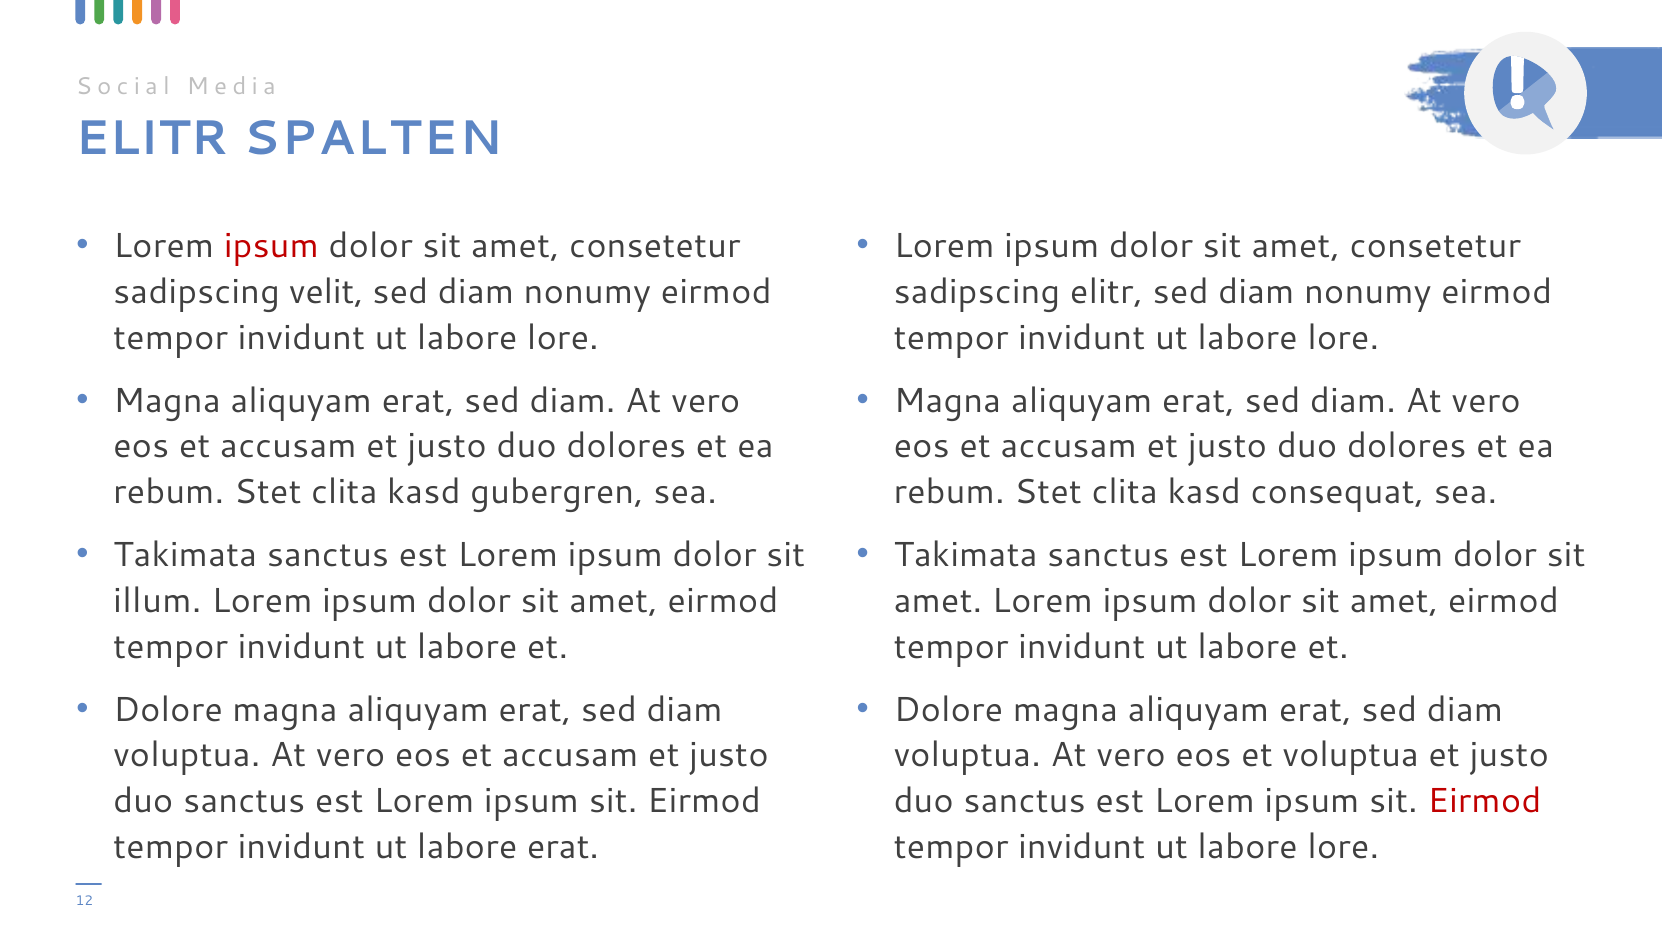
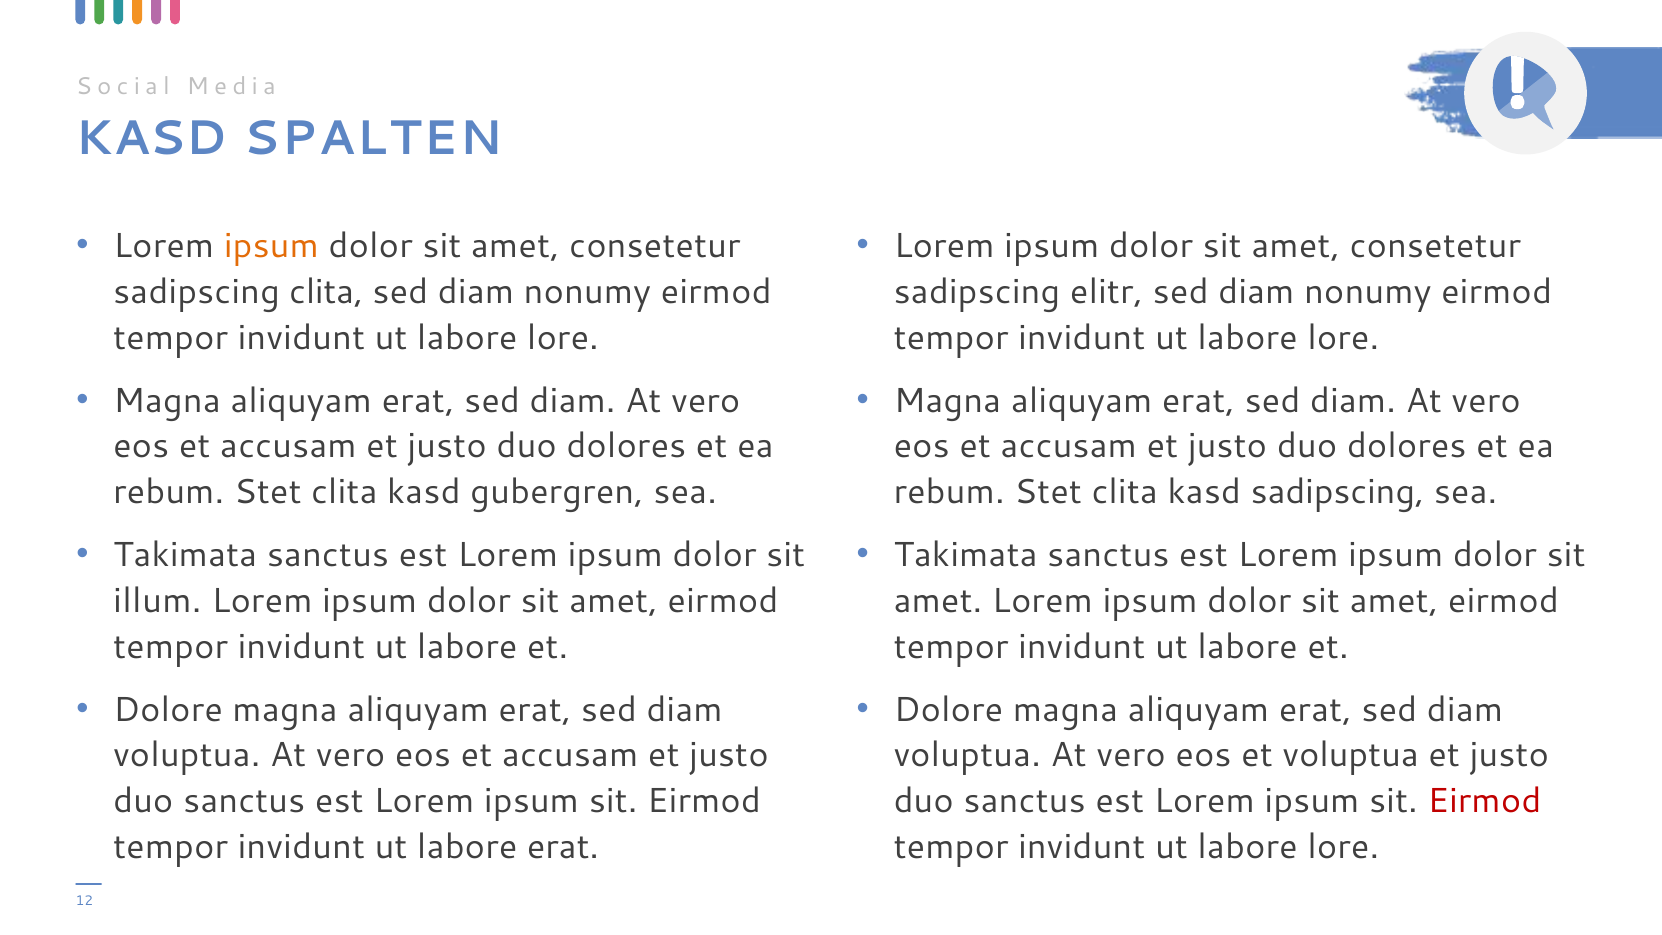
ELITR: ELITR -> KASD (152, 139)
ipsum colour: red -> orange (271, 246)
sadipscing velit: velit -> clita (326, 292)
kasd consequat: consequat -> sadipscing (1338, 492)
